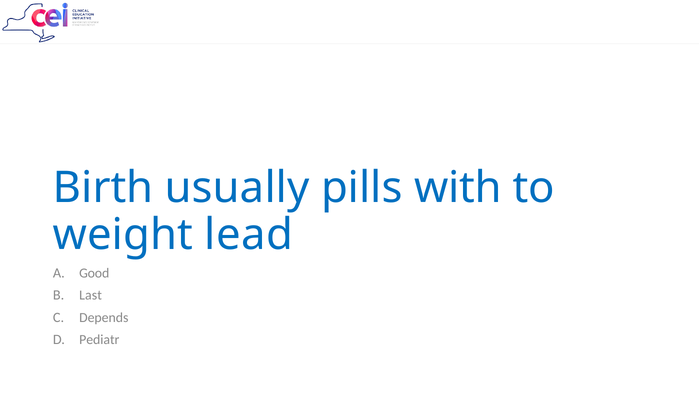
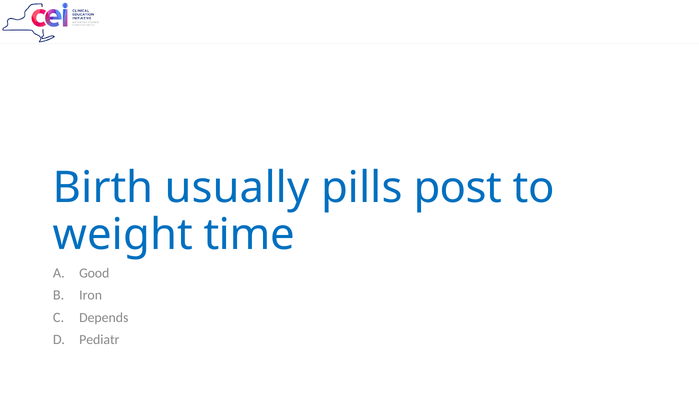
with: with -> post (458, 188)
lead: lead -> time (249, 235)
Last: Last -> Iron (91, 295)
